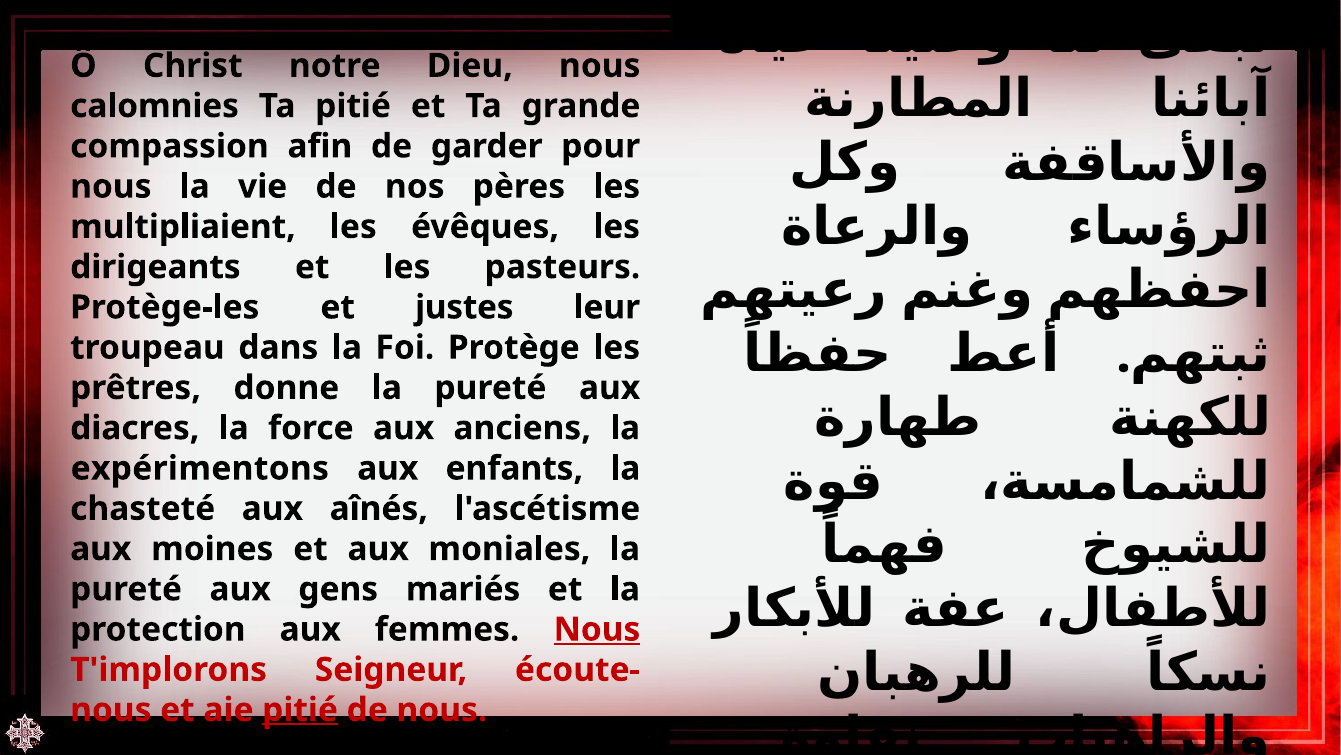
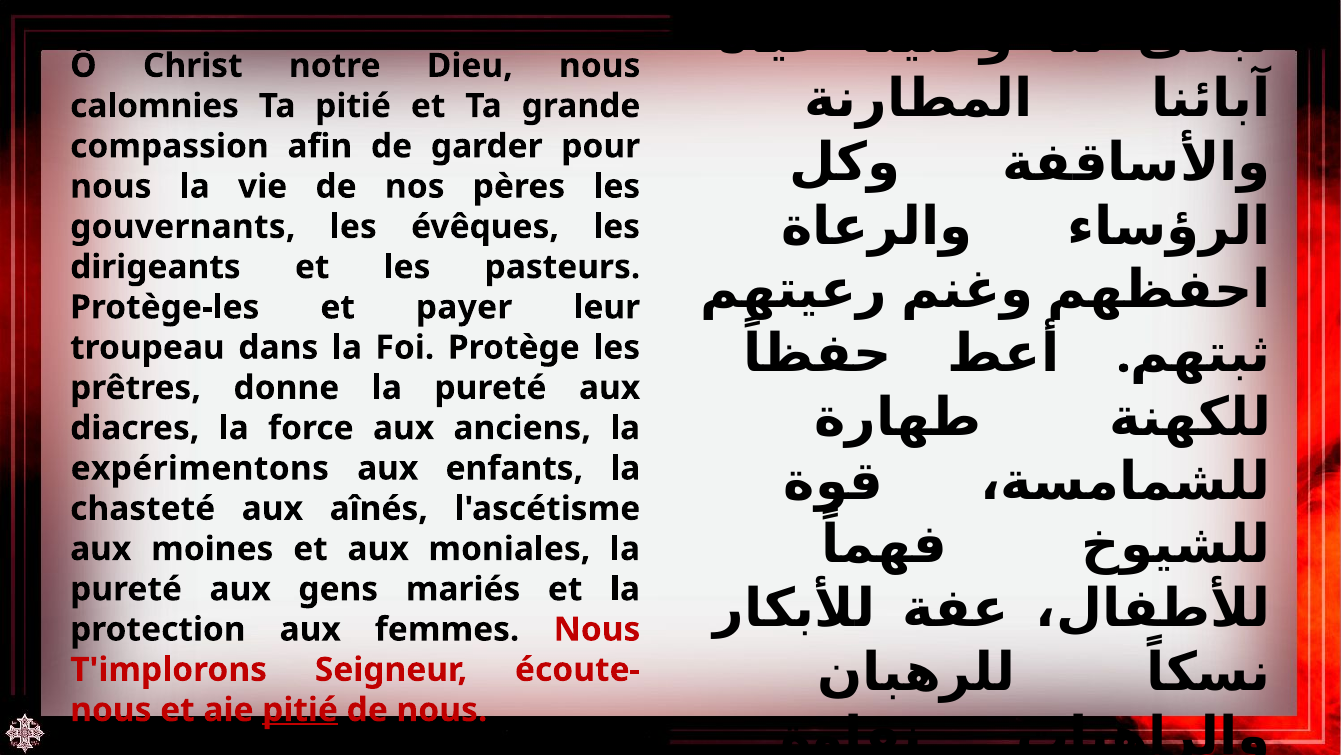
multipliaient: multipliaient -> gouvernants (183, 227)
justes: justes -> payer (464, 307)
Nous underline: present -> none (597, 629)
